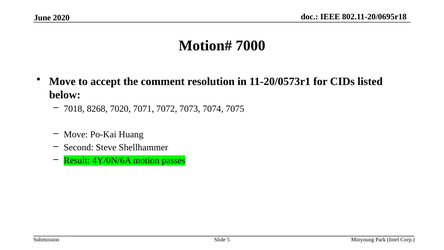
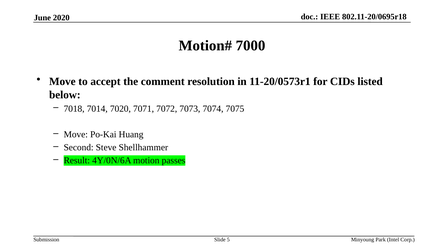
8268: 8268 -> 7014 (97, 109)
